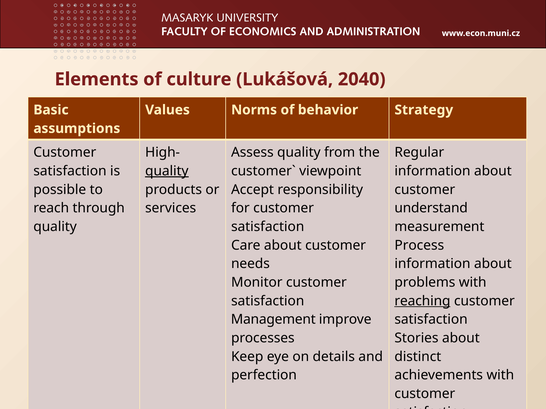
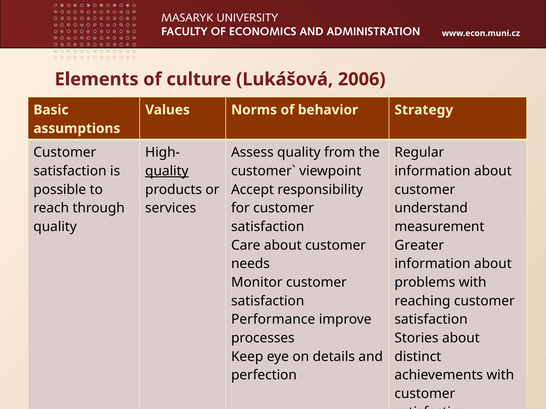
2040: 2040 -> 2006 (362, 79)
Process: Process -> Greater (419, 246)
reaching underline: present -> none (422, 301)
Management: Management -> Performance (273, 320)
